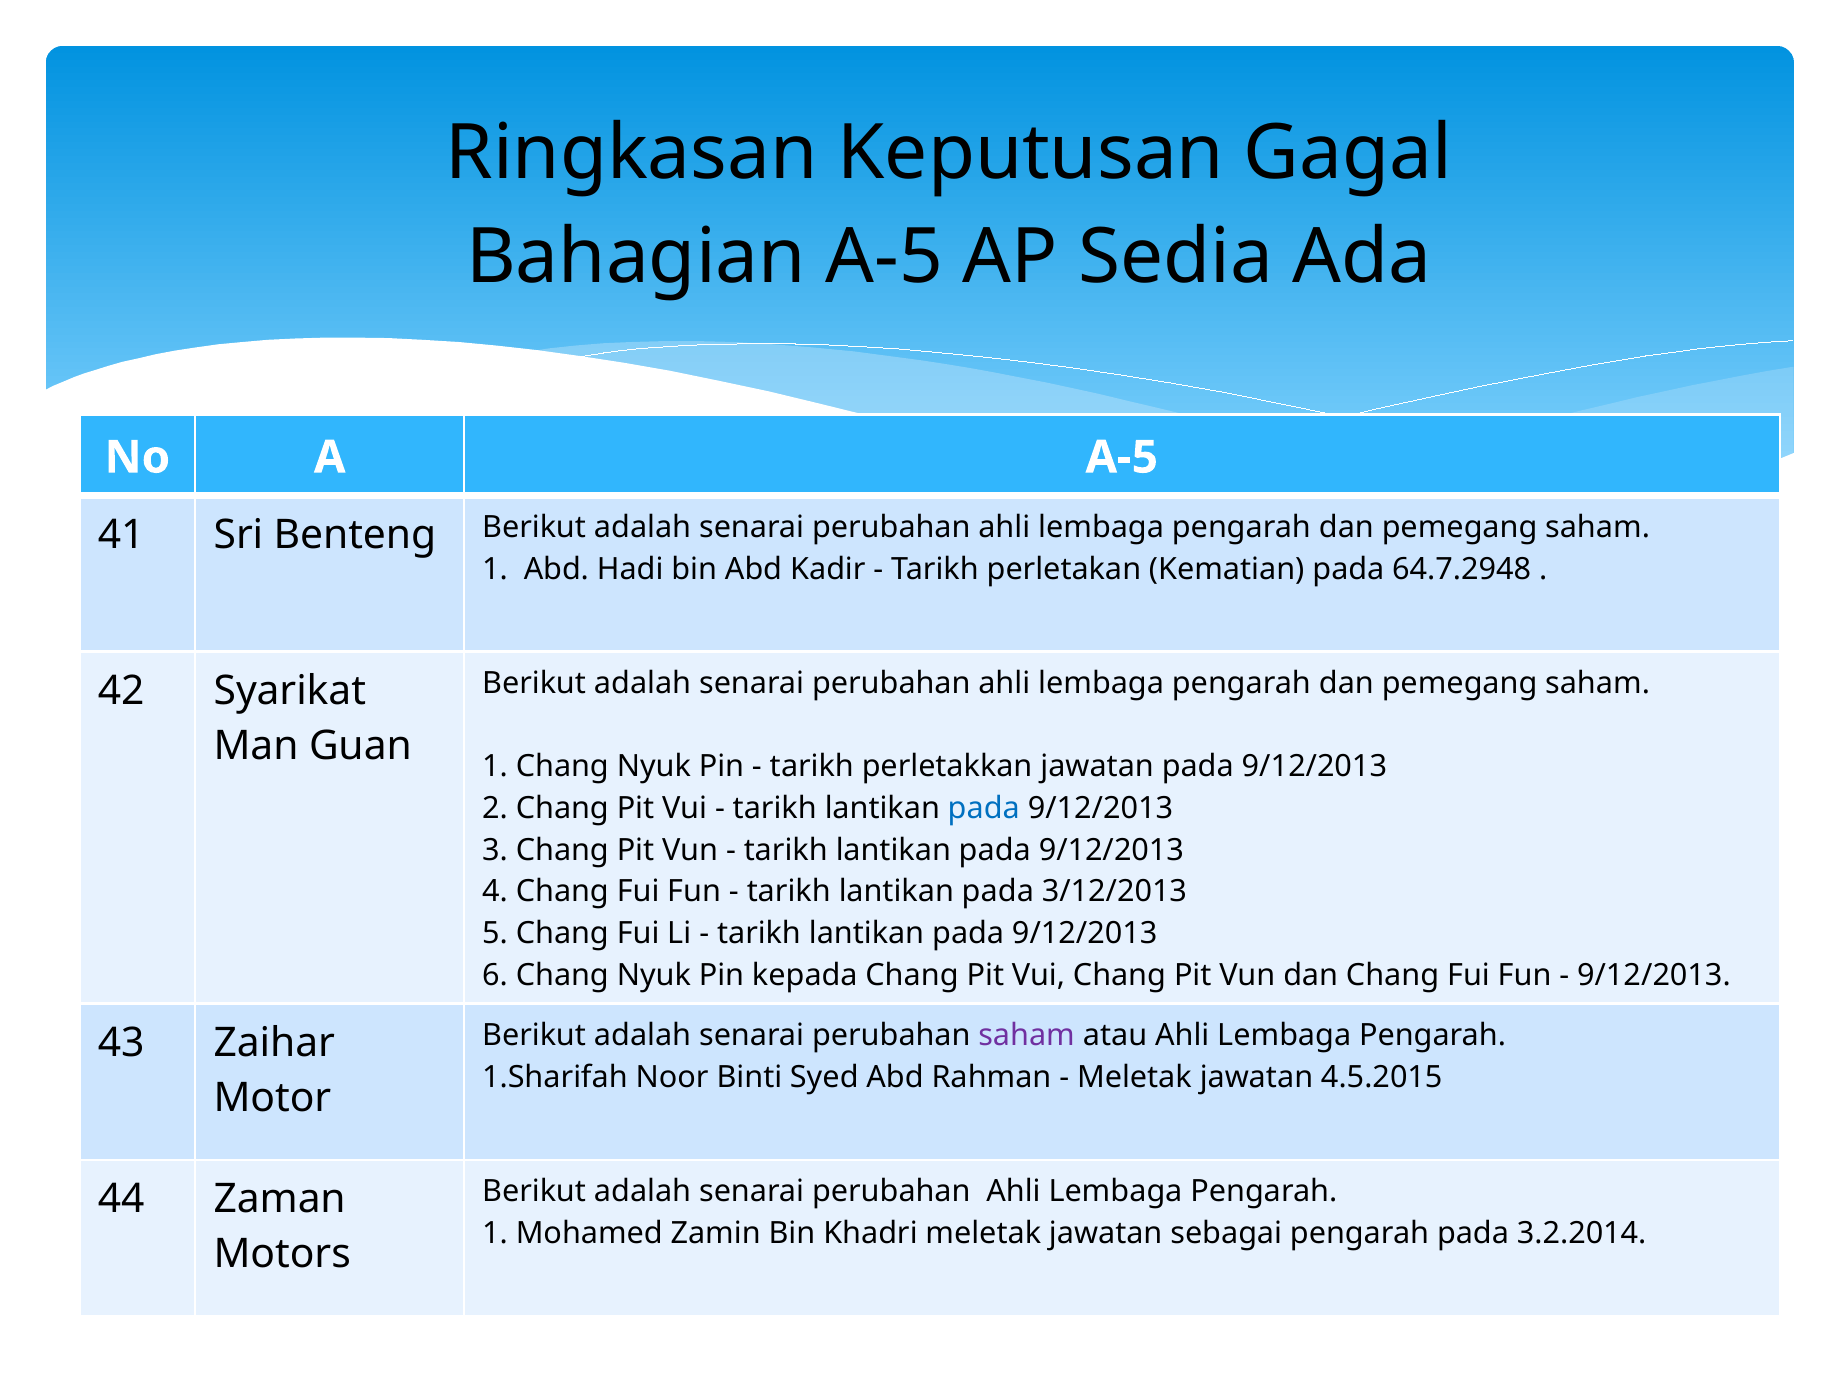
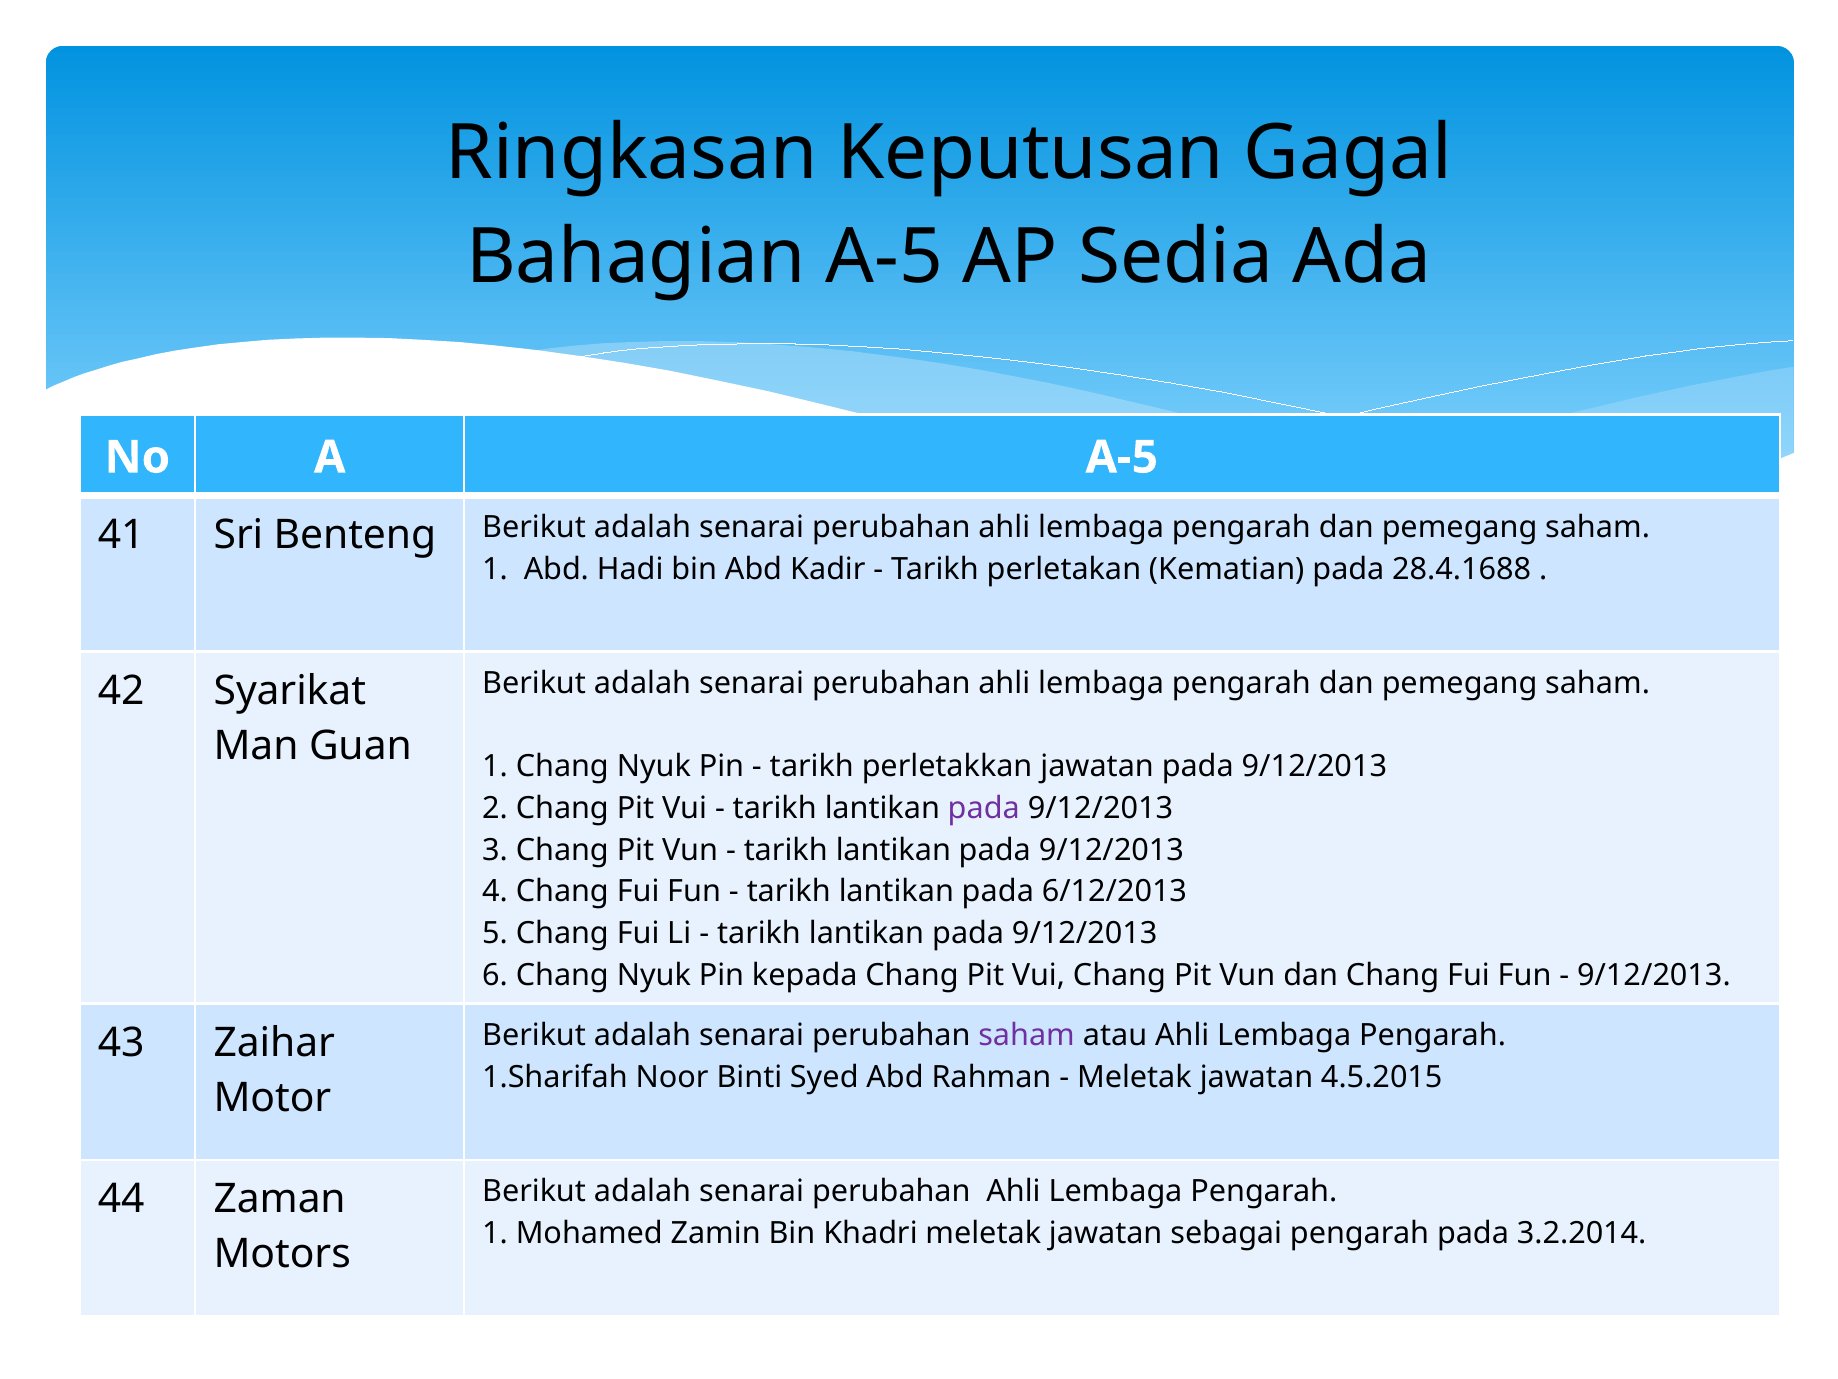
64.7.2948: 64.7.2948 -> 28.4.1688 (1462, 569)
pada colour: blue -> purple (984, 808)
3/12/2013: 3/12/2013 -> 6/12/2013 (1114, 892)
